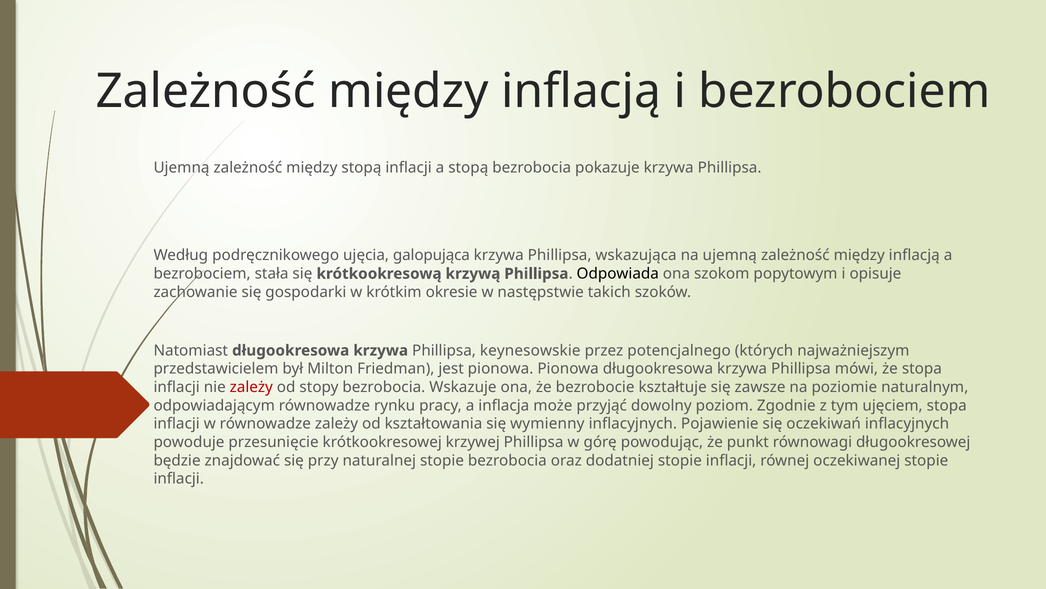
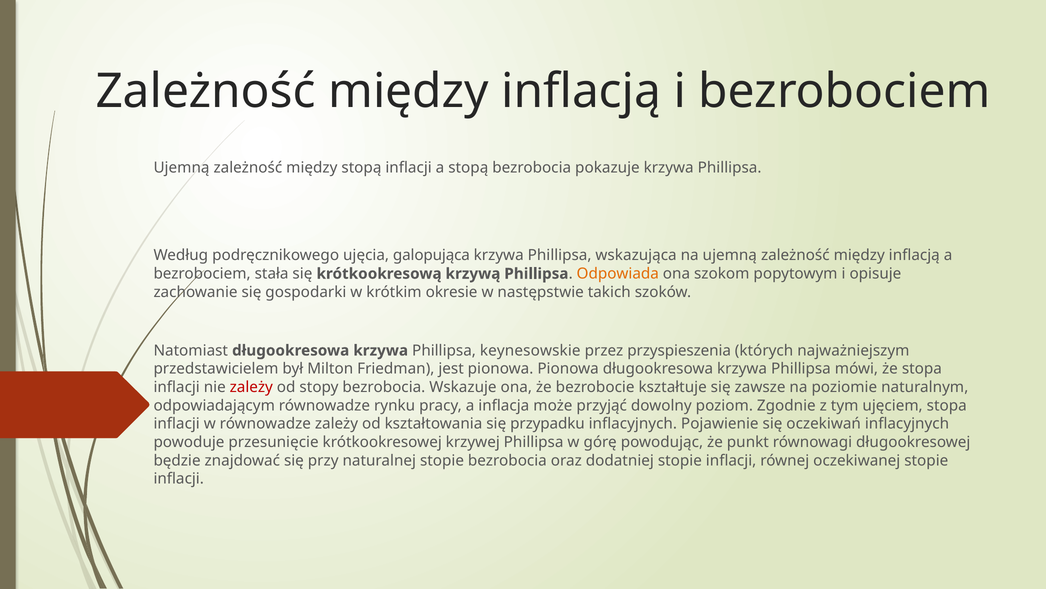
Odpowiada colour: black -> orange (618, 273)
potencjalnego: potencjalnego -> przyspieszenia (679, 350)
wymienny: wymienny -> przypadku (547, 423)
